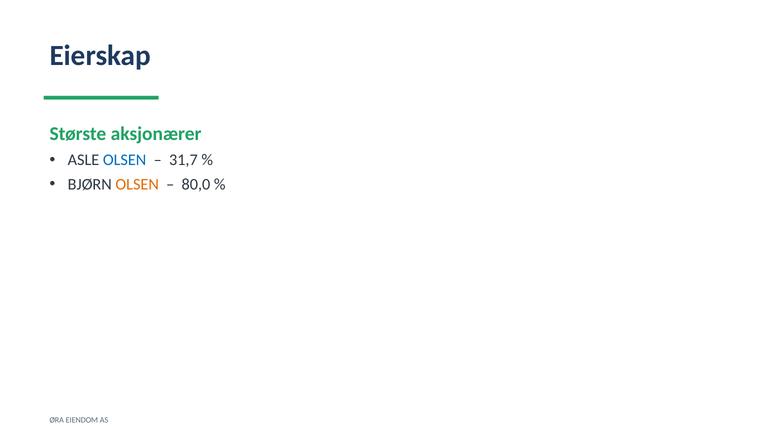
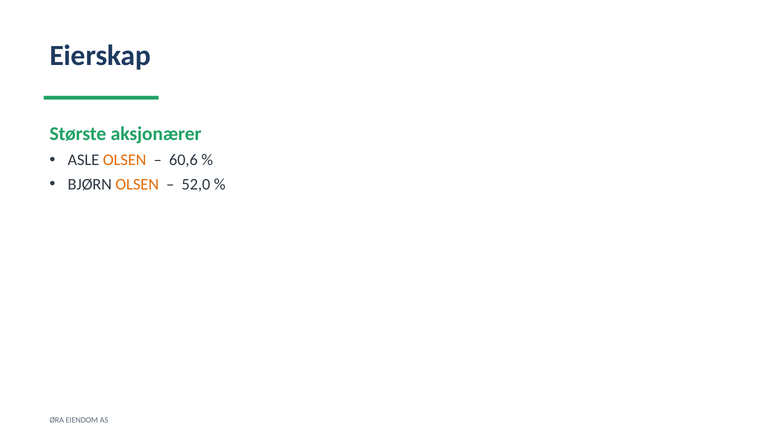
OLSEN colour: blue -> orange (125, 160)
31,7: 31,7 -> 60,6 (183, 160)
80,0: 80,0 -> 52,0 (196, 184)
